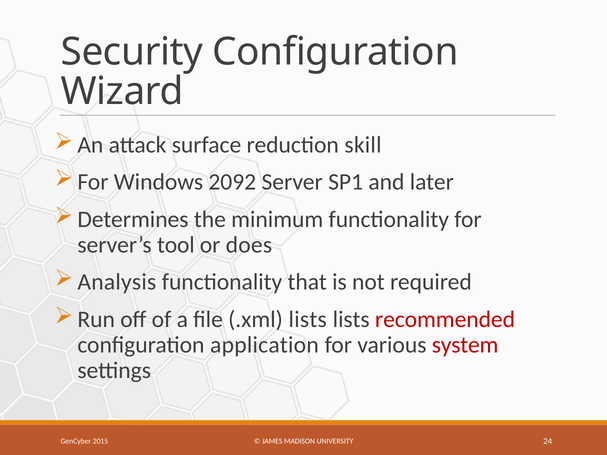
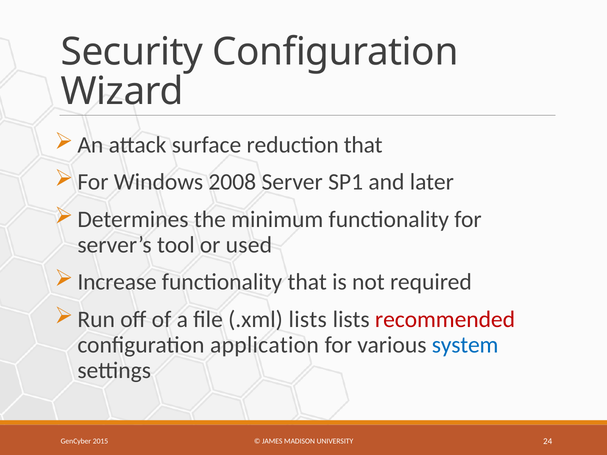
reduction skill: skill -> that (363, 145)
2092: 2092 -> 2008 (232, 182)
does: does -> used (249, 245)
Analysis: Analysis -> Increase (117, 282)
system colour: red -> blue (465, 345)
